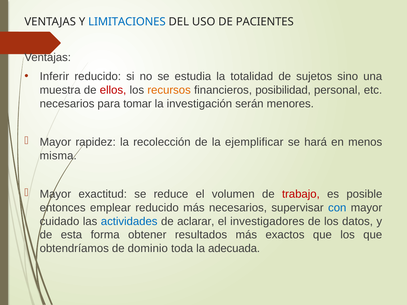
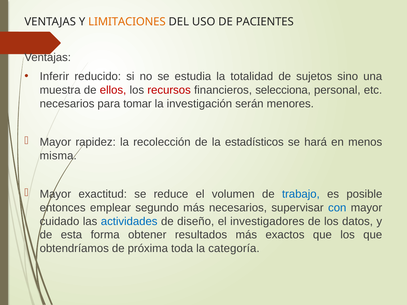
LIMITACIONES colour: blue -> orange (127, 22)
recursos colour: orange -> red (169, 90)
posibilidad: posibilidad -> selecciona (283, 90)
ejemplificar: ejemplificar -> estadísticos (254, 142)
trabajo colour: red -> blue (301, 194)
emplear reducido: reducido -> segundo (157, 208)
aclarar: aclarar -> diseño (196, 221)
dominio: dominio -> próxima (148, 249)
adecuada: adecuada -> categoría (234, 249)
